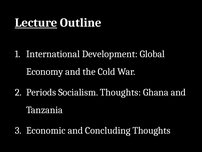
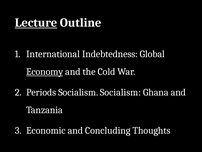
Development: Development -> Indebtedness (110, 54)
Economy underline: none -> present (45, 71)
Socialism Thoughts: Thoughts -> Socialism (120, 92)
